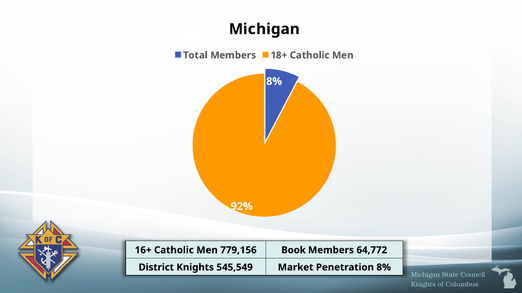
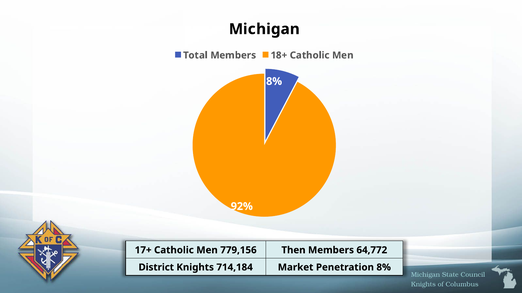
16+: 16+ -> 17+ (143, 251)
Book: Book -> Then (293, 251)
545,549: 545,549 -> 714,184 (235, 268)
